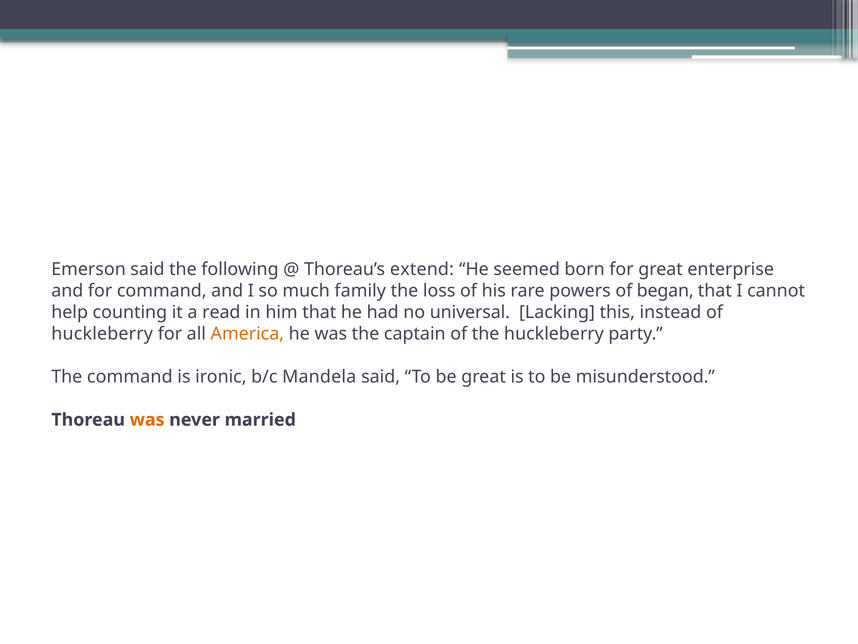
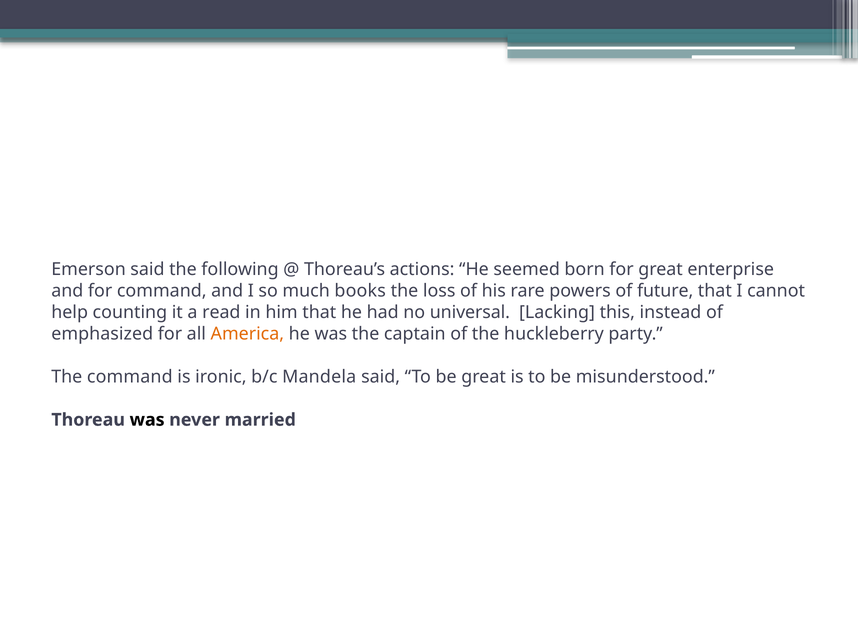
extend: extend -> actions (422, 269)
family: family -> books (360, 291)
began: began -> future (665, 291)
huckleberry: huckleberry -> emphasized (102, 334)
was colour: orange -> black (147, 420)
